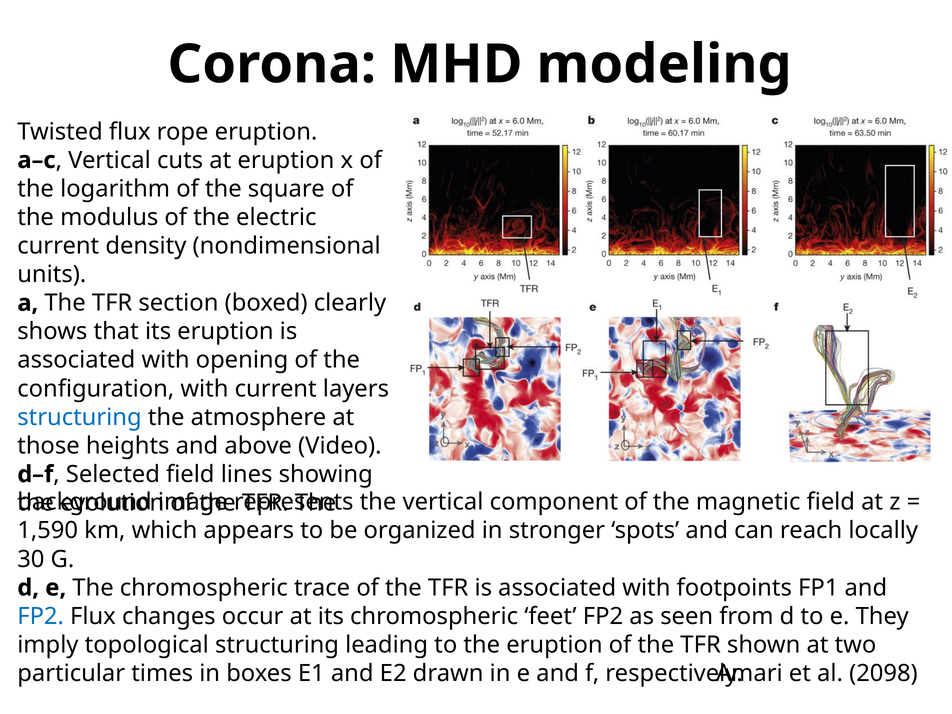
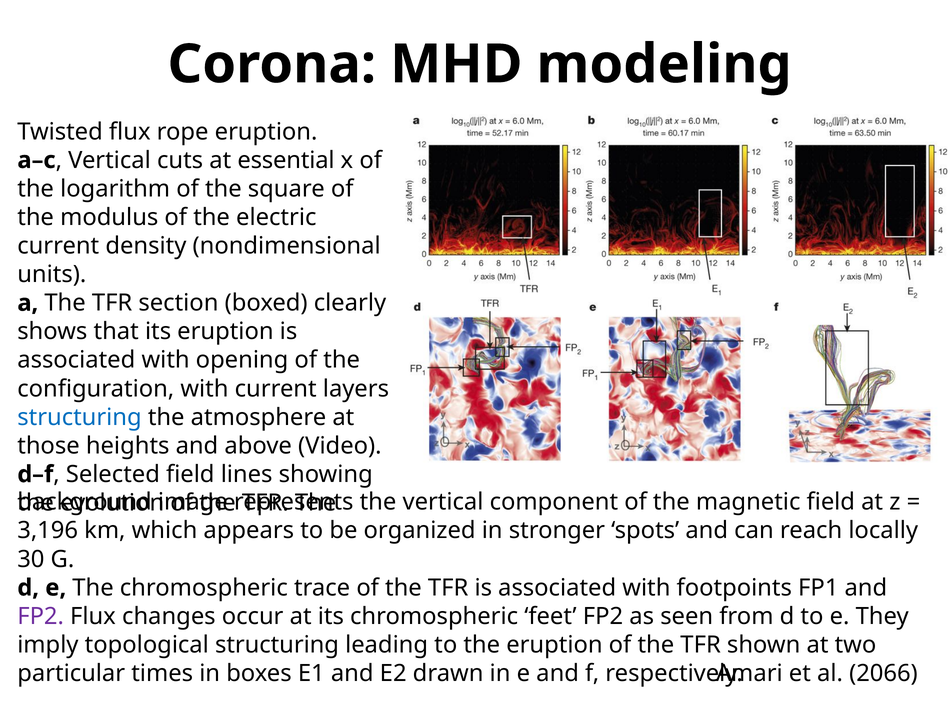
at eruption: eruption -> essential (286, 160)
1,590: 1,590 -> 3,196 (48, 531)
FP2 colour: blue -> purple (41, 616)
2098: 2098 -> 2066 (883, 673)
